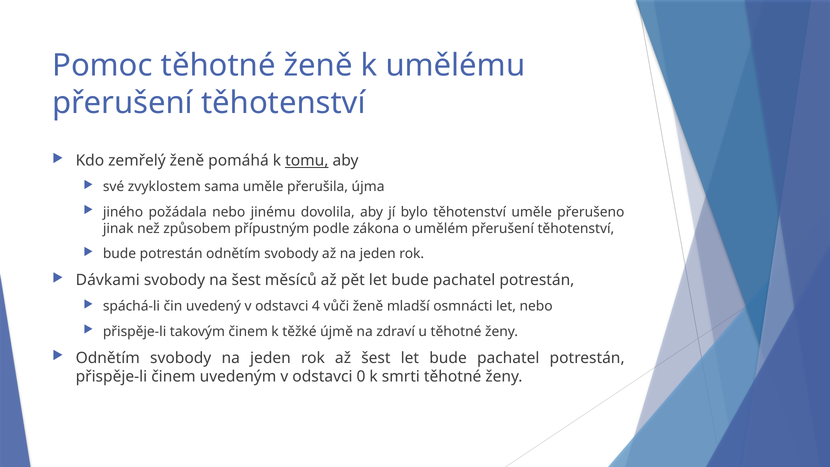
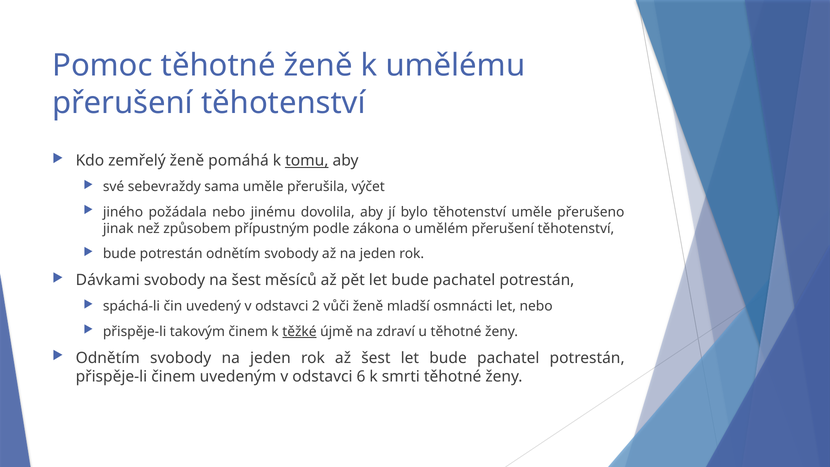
zvyklostem: zvyklostem -> sebevraždy (164, 187)
újma: újma -> výčet (368, 187)
4: 4 -> 2 (316, 306)
těžké underline: none -> present (299, 332)
0: 0 -> 6 (361, 377)
